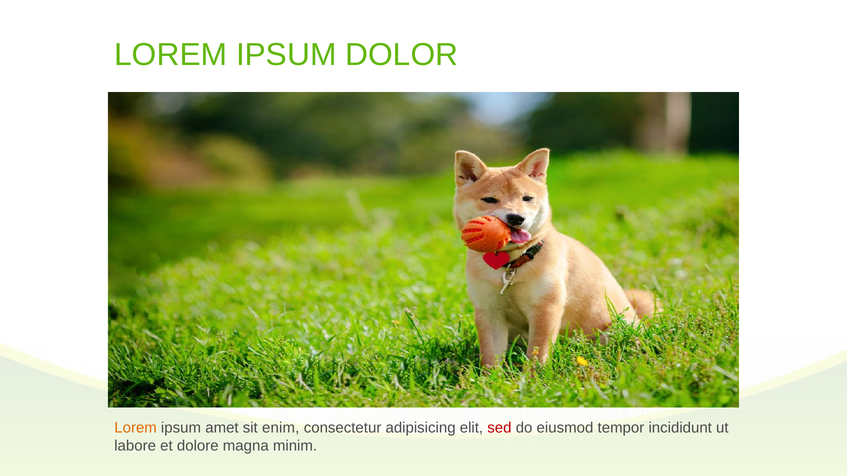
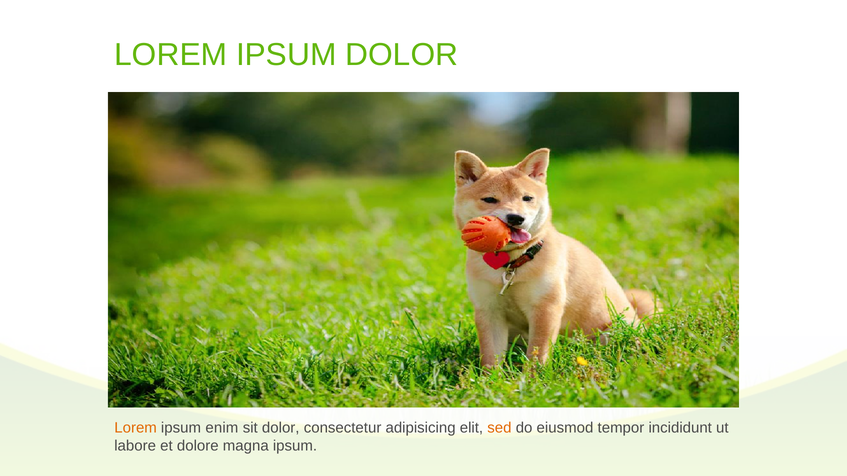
amet: amet -> enim (222, 428)
sit enim: enim -> dolor (281, 428)
sed colour: red -> orange (499, 428)
magna minim: minim -> ipsum (295, 446)
